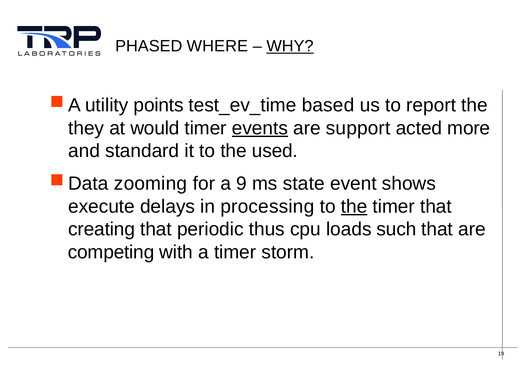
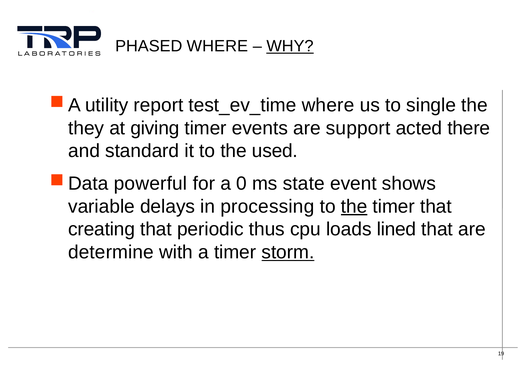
points: points -> report (158, 105)
test_ev_time based: based -> where (328, 105)
report: report -> single (431, 105)
would: would -> giving (155, 128)
events underline: present -> none (260, 128)
more: more -> there (469, 128)
zooming: zooming -> powerful (151, 183)
9: 9 -> 0 (242, 183)
execute: execute -> variable (102, 206)
such: such -> lined (396, 229)
competing: competing -> determine (111, 252)
storm underline: none -> present (288, 252)
